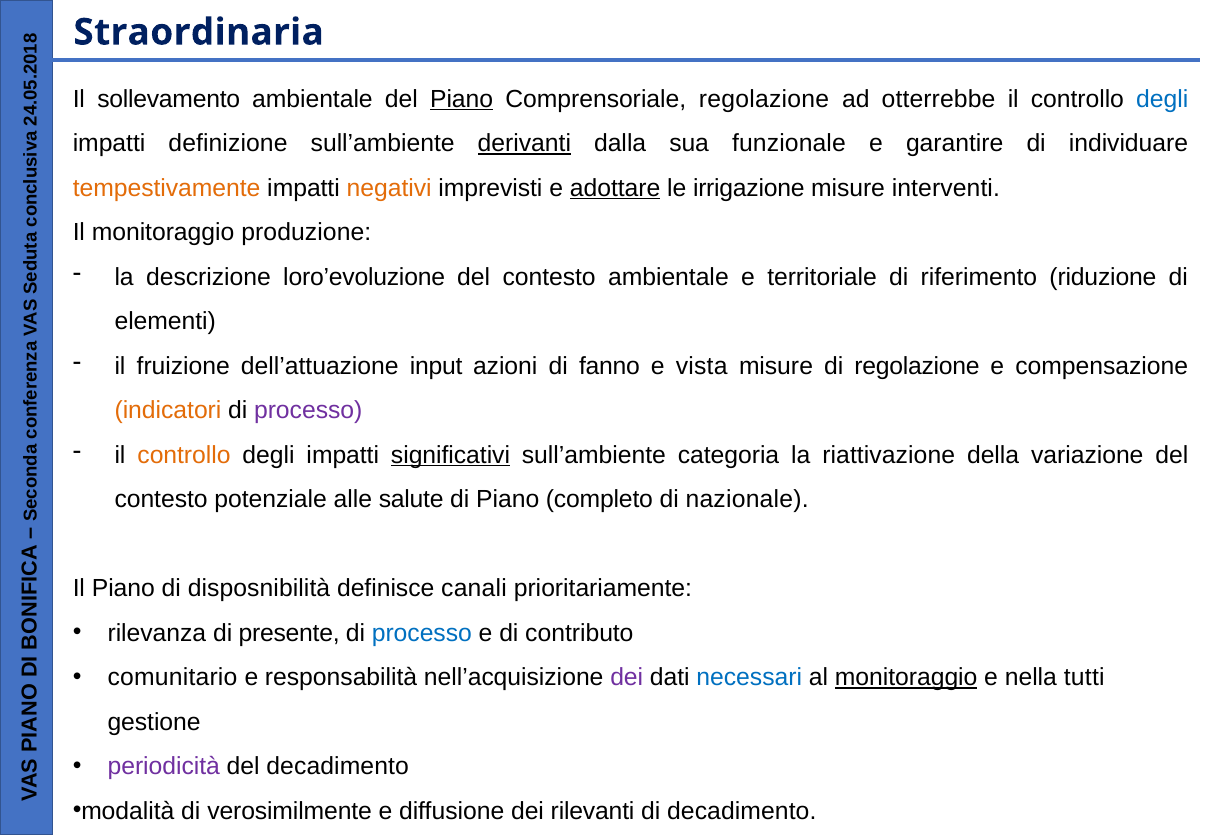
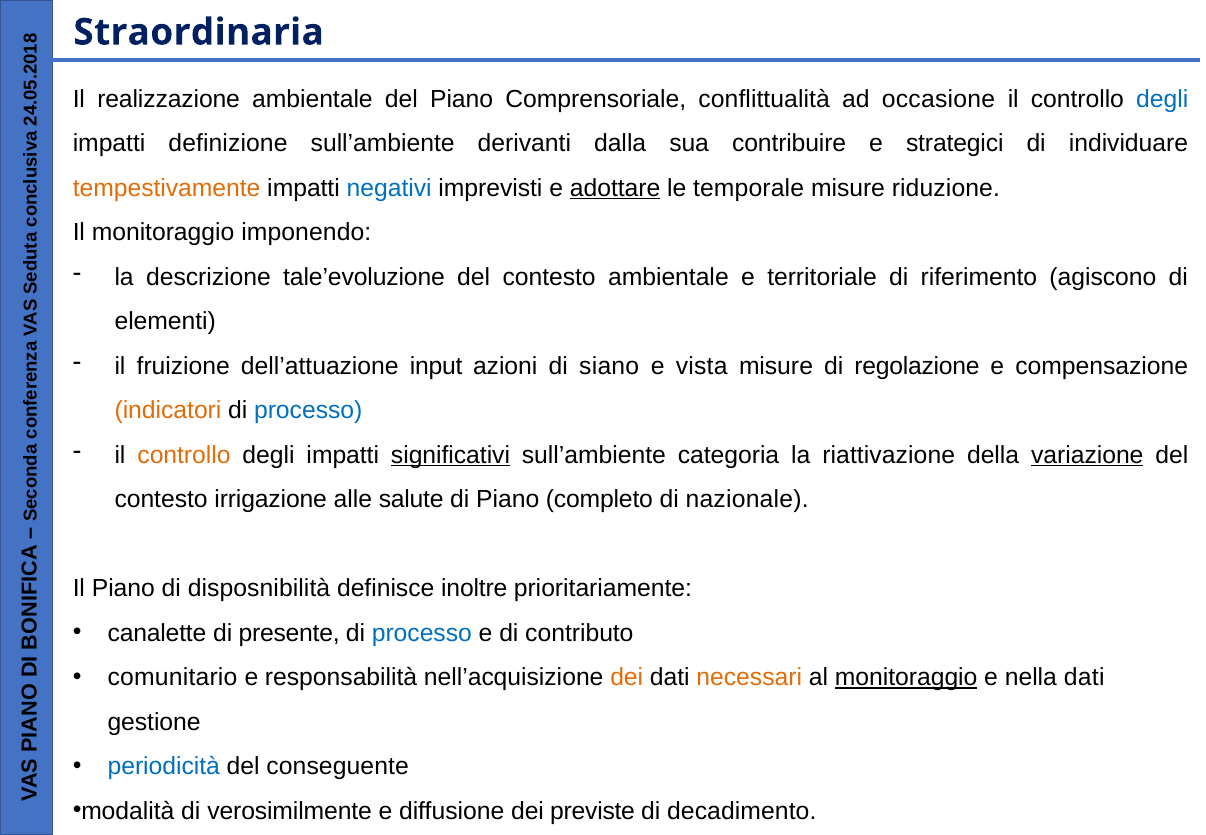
sollevamento: sollevamento -> realizzazione (169, 99)
Piano underline: present -> none (462, 99)
Comprensoriale regolazione: regolazione -> conflittualità (764, 99)
otterrebbe: otterrebbe -> occasione (939, 99)
derivanti underline: present -> none (524, 143)
funzionale: funzionale -> contribuire (789, 143)
garantire: garantire -> strategici (955, 143)
negativi colour: orange -> blue (389, 188)
irrigazione: irrigazione -> temporale (749, 188)
interventi: interventi -> riduzione (946, 188)
produzione: produzione -> imponendo (306, 232)
loro’evoluzione: loro’evoluzione -> tale’evoluzione (364, 277)
riduzione: riduzione -> agiscono (1103, 277)
fanno: fanno -> siano (609, 366)
processo colour: purple -> blue (308, 410)
variazione underline: none -> present (1087, 455)
potenziale: potenziale -> irrigazione (271, 499)
canali: canali -> inoltre (474, 588)
rilevanza: rilevanza -> canalette (157, 633)
dei colour: purple -> orange (627, 677)
necessari colour: blue -> orange (749, 677)
nella tutti: tutti -> dati (1084, 677)
periodicità colour: purple -> blue (164, 766)
del decadimento: decadimento -> conseguente (338, 766)
rilevanti: rilevanti -> previste (593, 811)
